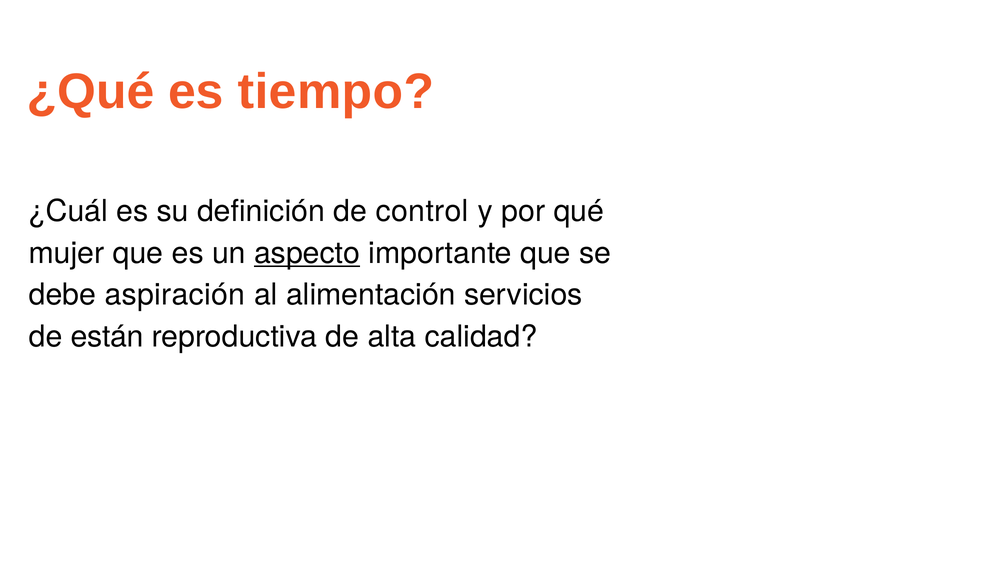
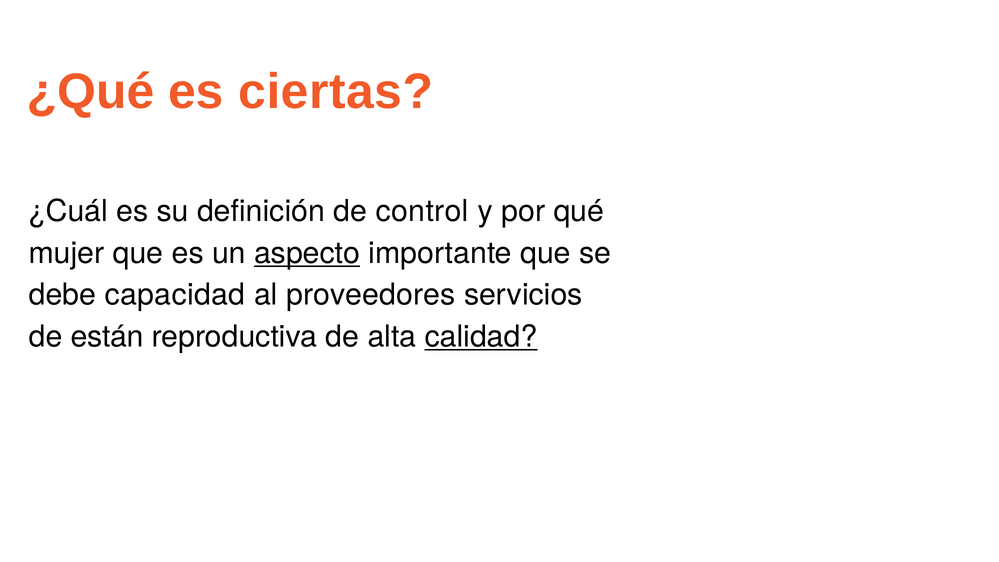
tiempo: tiempo -> ciertas (336, 92)
aspiración: aspiración -> capacidad (175, 295)
alimentación: alimentación -> proveedores (371, 295)
calidad underline: none -> present (481, 337)
